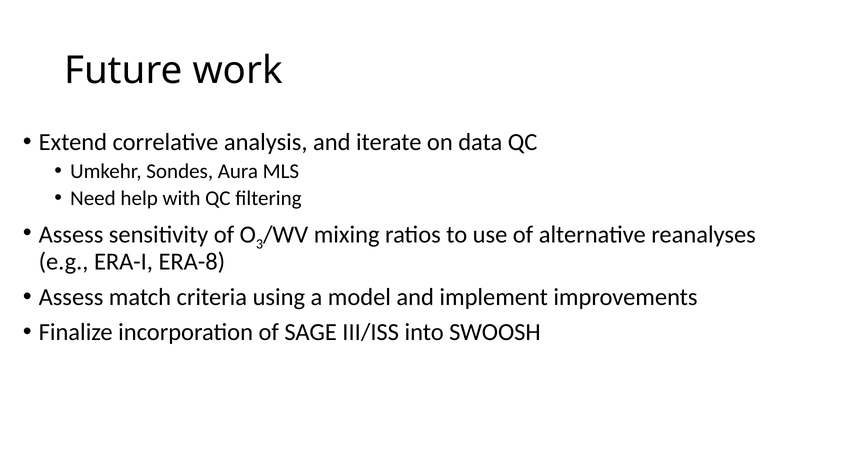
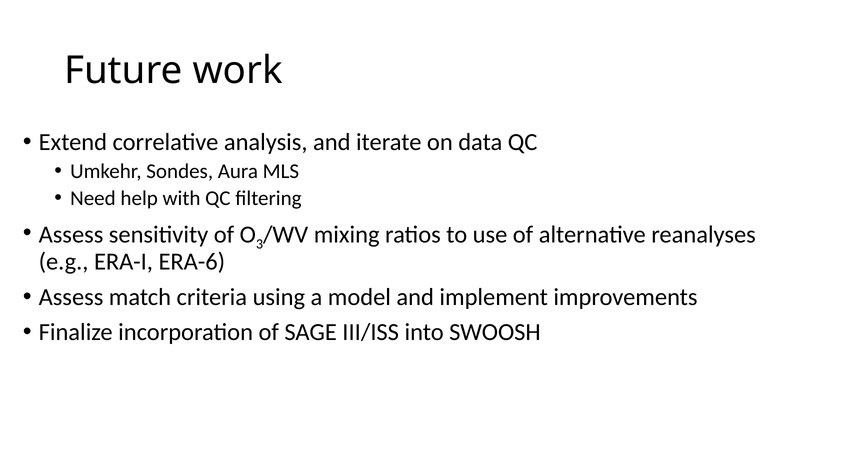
ERA-8: ERA-8 -> ERA-6 (192, 262)
